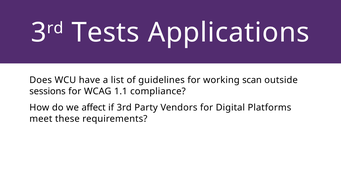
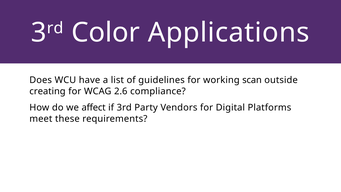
Tests: Tests -> Color (106, 32)
sessions: sessions -> creating (47, 91)
1.1: 1.1 -> 2.6 (121, 91)
